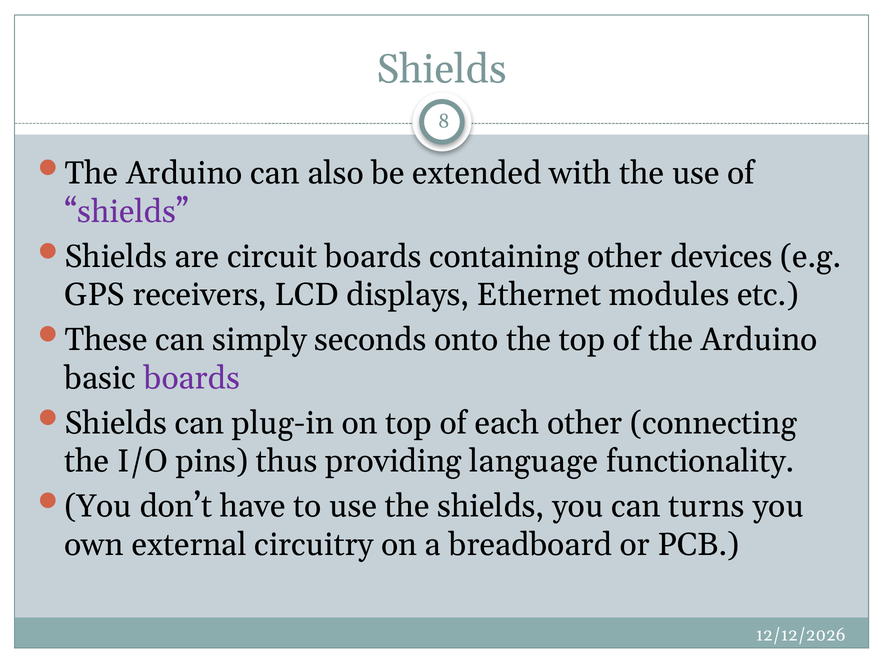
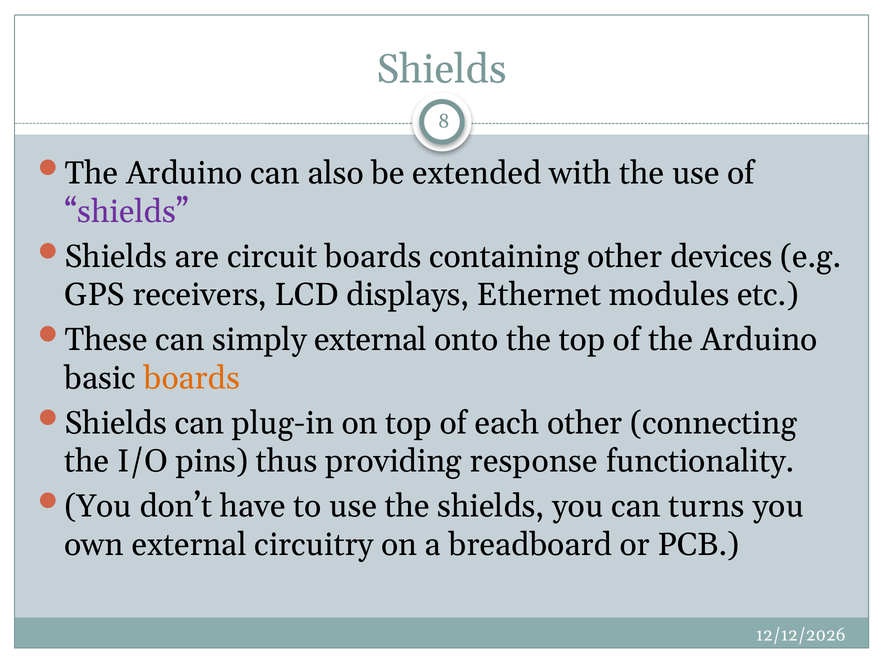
simply seconds: seconds -> external (371, 340)
boards colour: purple -> orange (192, 378)
language: language -> response (534, 461)
